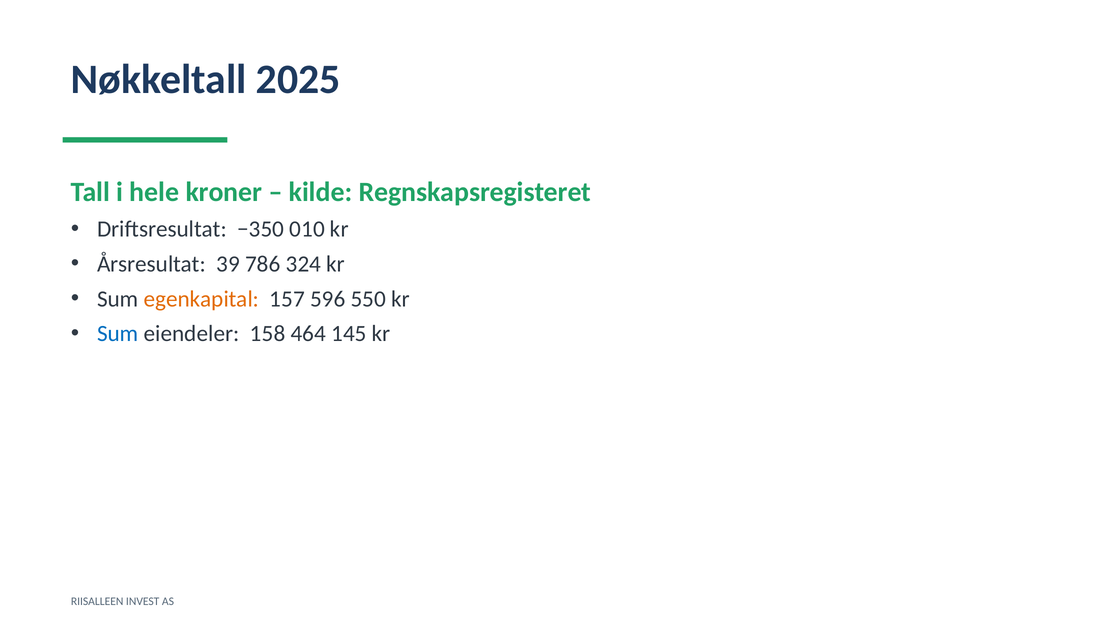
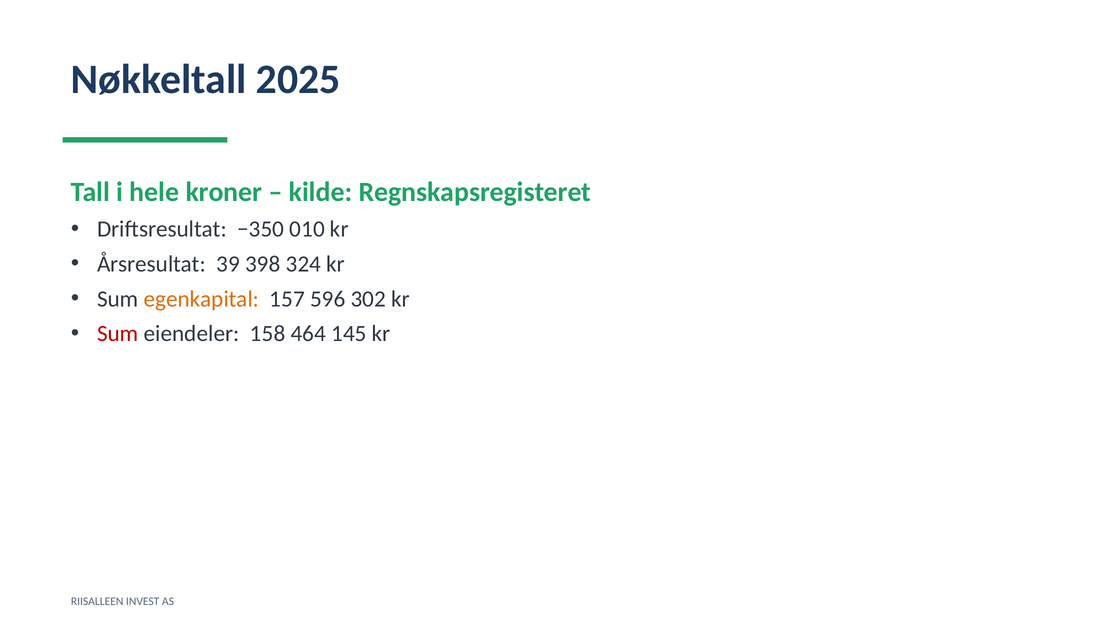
786: 786 -> 398 (263, 264)
550: 550 -> 302 (368, 299)
Sum colour: blue -> red (118, 334)
